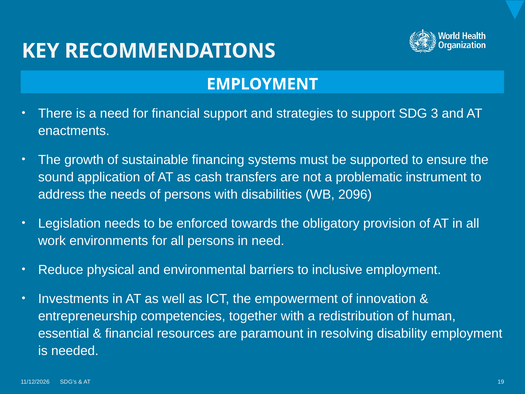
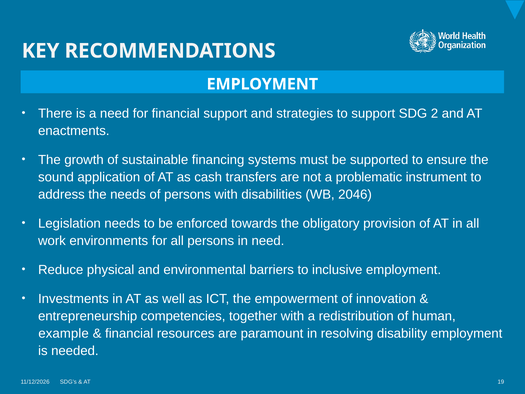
3: 3 -> 2 (435, 113)
2096: 2096 -> 2046 (355, 194)
essential: essential -> example (64, 333)
